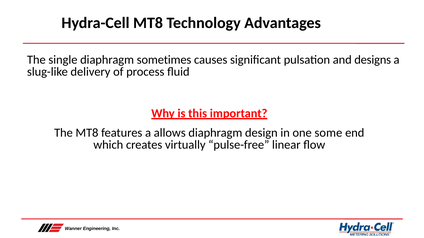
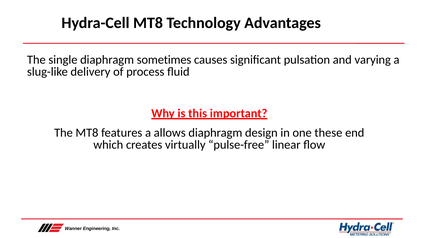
designs: designs -> varying (373, 60)
some: some -> these (328, 133)
